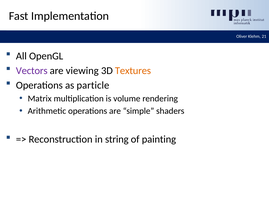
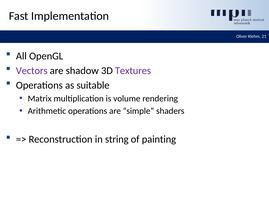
viewing: viewing -> shadow (82, 71)
Textures colour: orange -> purple (133, 71)
particle: particle -> suitable (93, 85)
